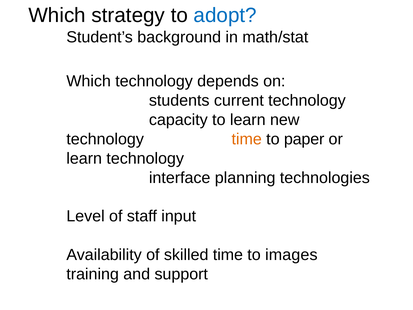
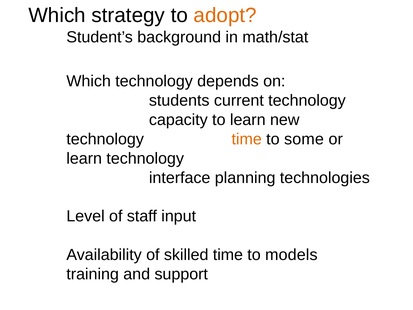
adopt colour: blue -> orange (225, 15)
paper: paper -> some (304, 139)
images: images -> models (291, 255)
